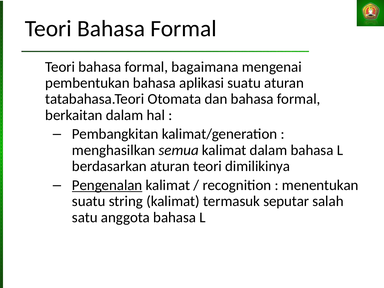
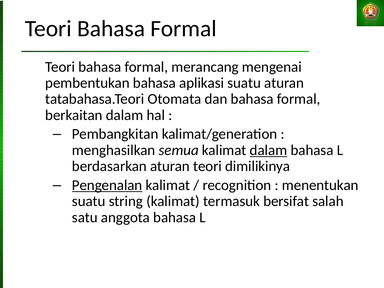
bagaimana: bagaimana -> merancang (205, 67)
dalam underline: none -> present (268, 150)
seputar: seputar -> bersifat (286, 201)
